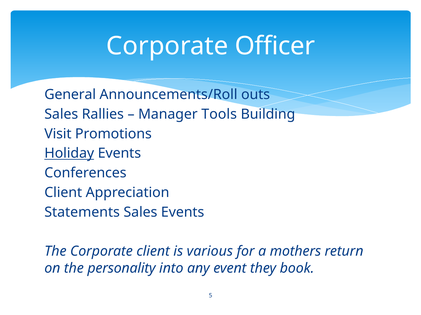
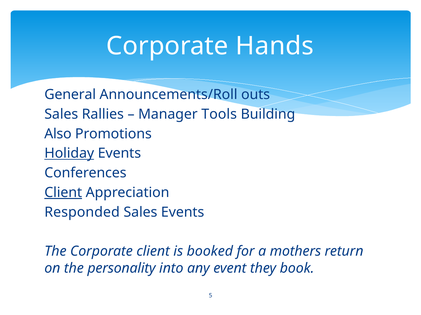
Officer: Officer -> Hands (275, 46)
Visit: Visit -> Also (58, 134)
Client underline: none -> present (63, 193)
Statements: Statements -> Responded (82, 213)
various: various -> booked (210, 252)
